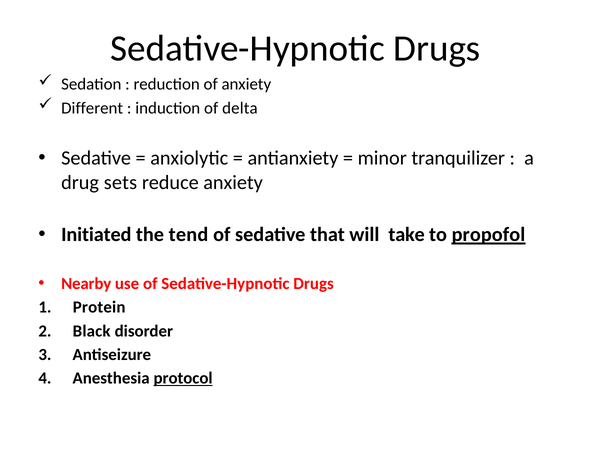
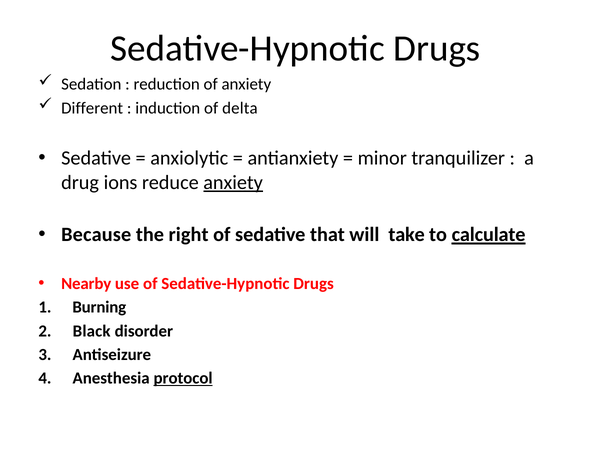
sets: sets -> ions (121, 183)
anxiety underline: none -> present (233, 183)
Initiated: Initiated -> Because (96, 235)
tend: tend -> right (189, 235)
propofol: propofol -> calculate (489, 235)
Protein: Protein -> Burning (99, 307)
